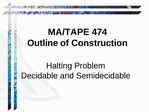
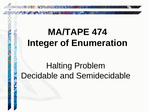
Outline: Outline -> Integer (43, 43)
Construction: Construction -> Enumeration (99, 43)
